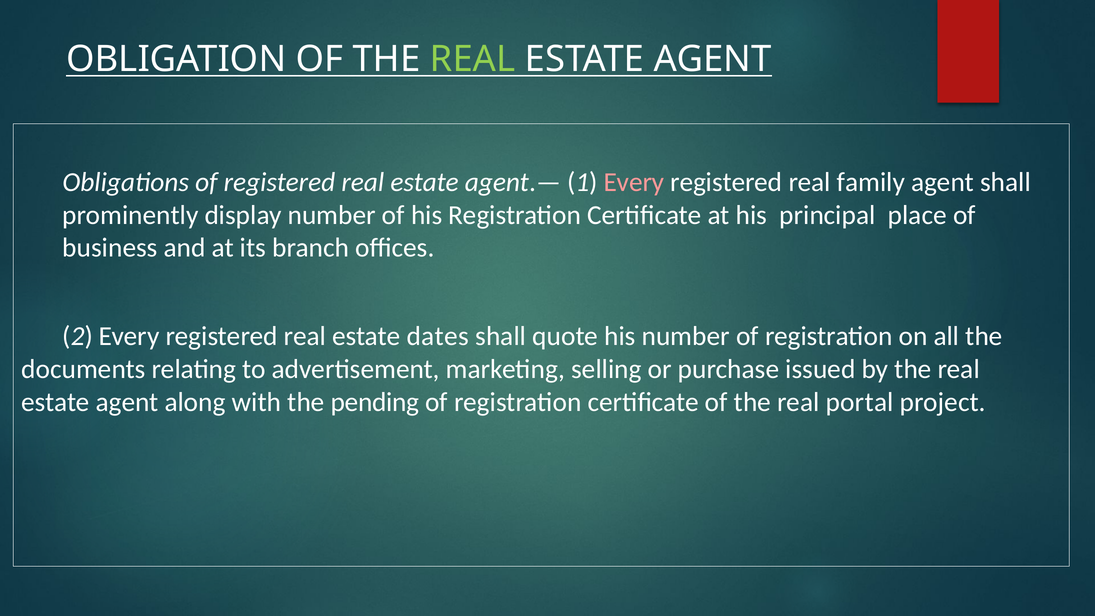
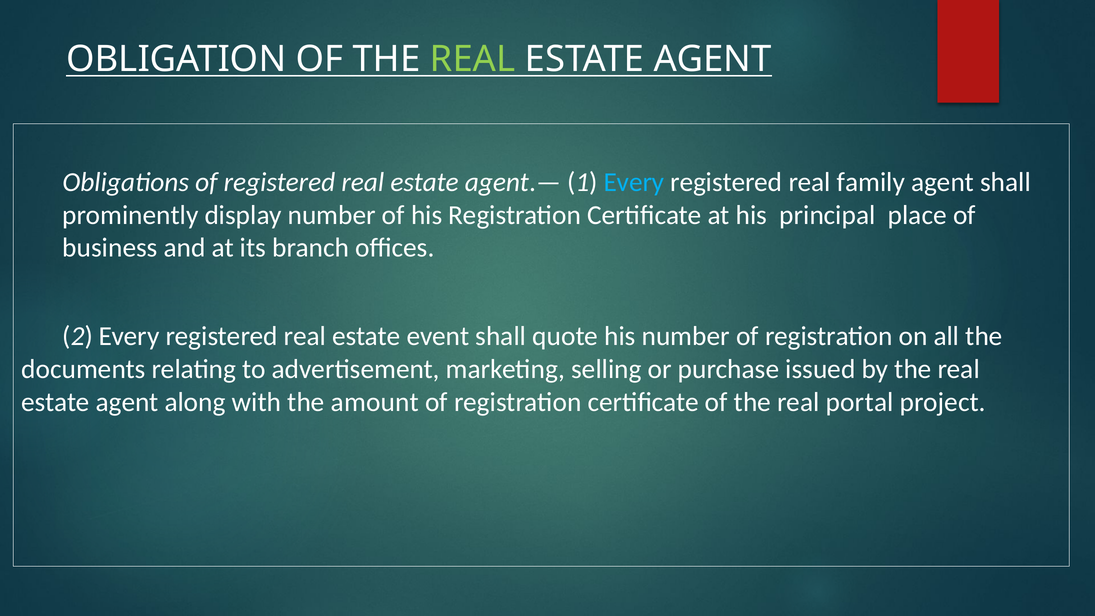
Every colour: pink -> light blue (634, 182)
dates: dates -> event (438, 336)
pending: pending -> amount (375, 402)
